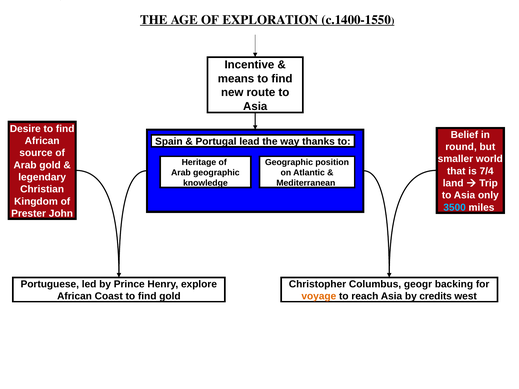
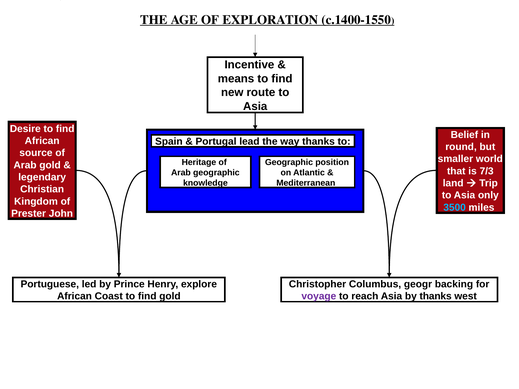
7/4: 7/4 -> 7/3 (487, 171)
voyage colour: orange -> purple (319, 296)
by credits: credits -> thanks (436, 296)
